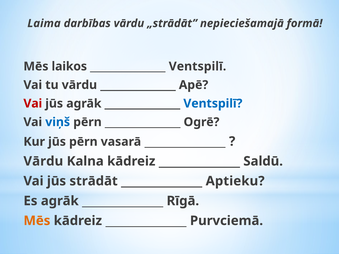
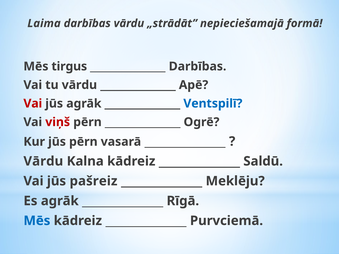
laikos: laikos -> tirgus (69, 66)
Ventspilī: Ventspilī -> Darbības (198, 66)
viņš colour: blue -> red (58, 122)
strādāt: strādāt -> pašreiz (94, 181)
Aptieku: Aptieku -> Meklēju (235, 181)
Mēs colour: orange -> blue (37, 221)
